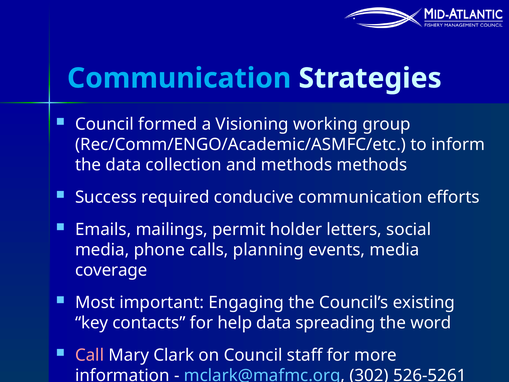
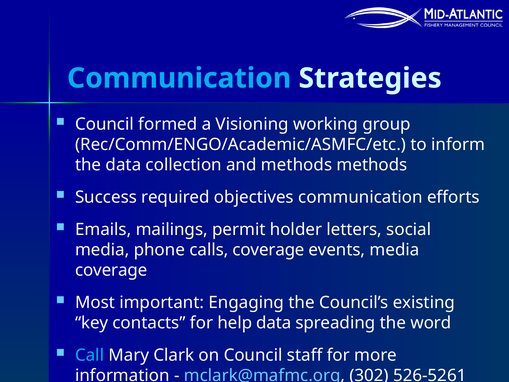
conducive: conducive -> objectives (254, 197)
calls planning: planning -> coverage (269, 250)
Call colour: pink -> light blue (90, 355)
